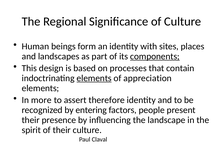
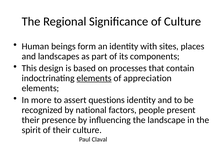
components underline: present -> none (155, 56)
therefore: therefore -> questions (107, 100)
entering: entering -> national (91, 110)
